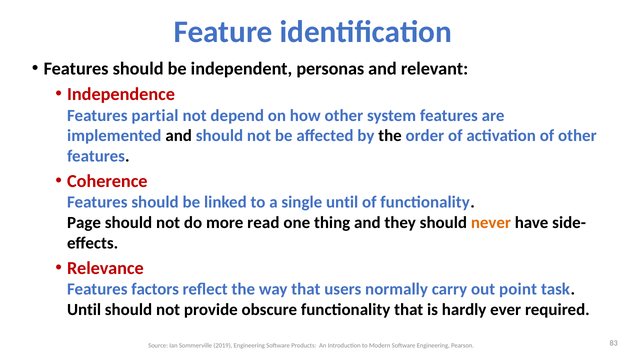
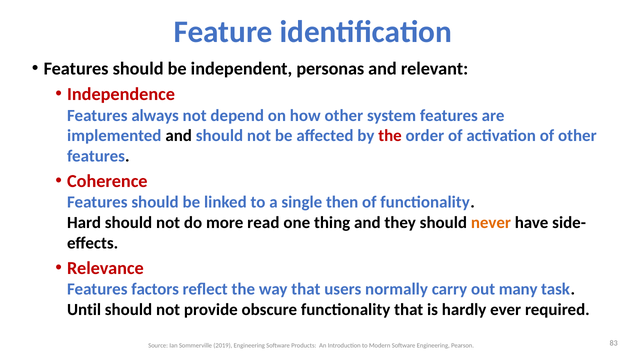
partial: partial -> always (155, 116)
the colour: black -> red (390, 136)
single until: until -> then (342, 202)
Page: Page -> Hard (84, 223)
point: point -> many (518, 289)
